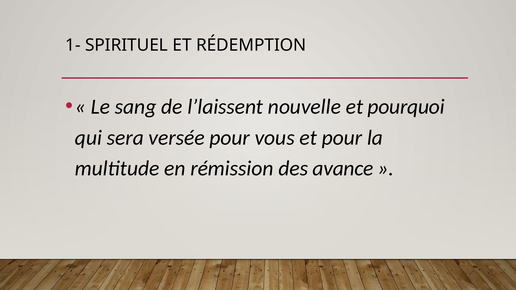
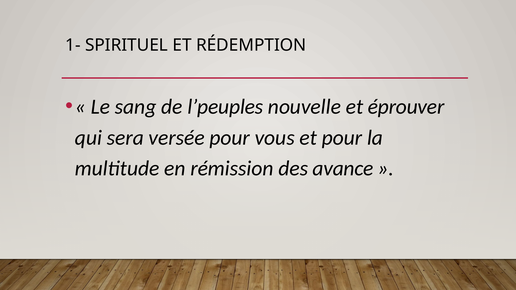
l’laissent: l’laissent -> l’peuples (225, 107)
pourquoi: pourquoi -> éprouver (406, 107)
